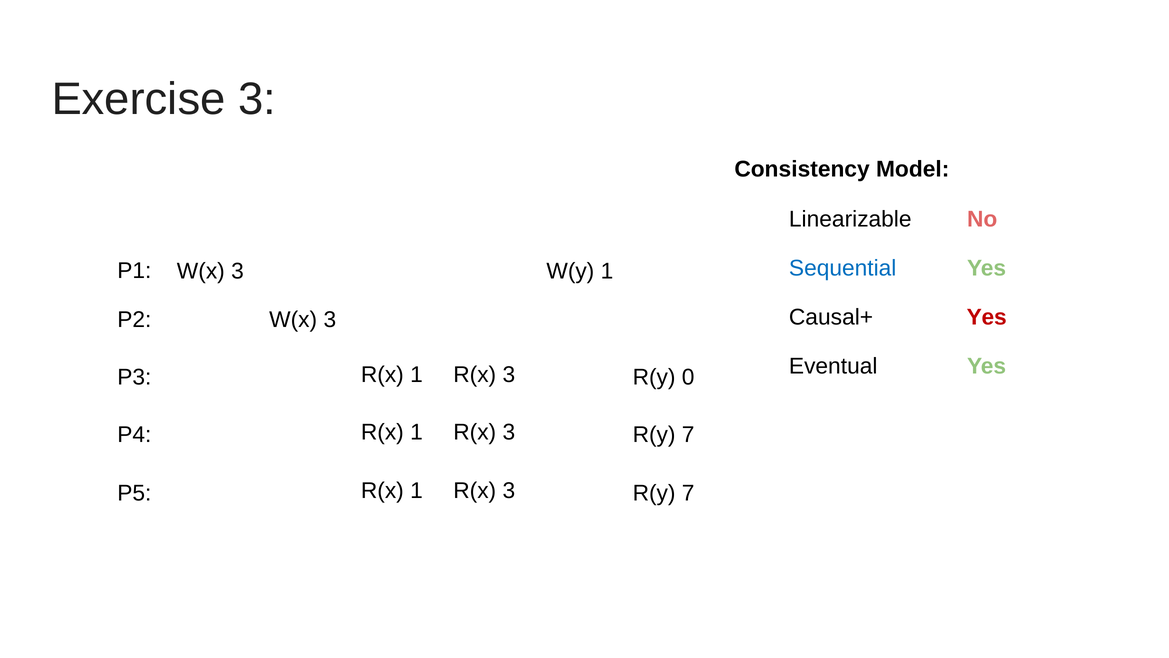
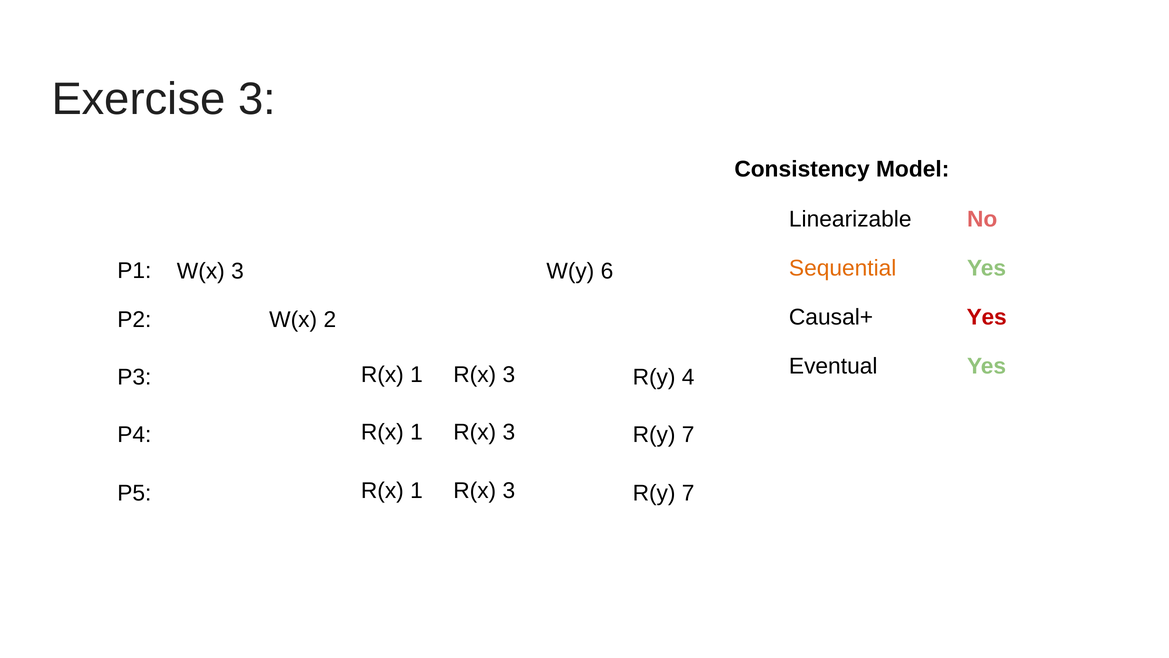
Sequential colour: blue -> orange (843, 268)
W(y 1: 1 -> 6 (607, 271)
3: 3 -> 2 (330, 319)
0: 0 -> 4 (688, 377)
